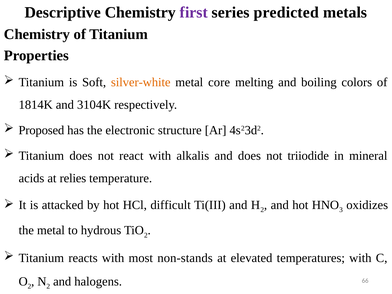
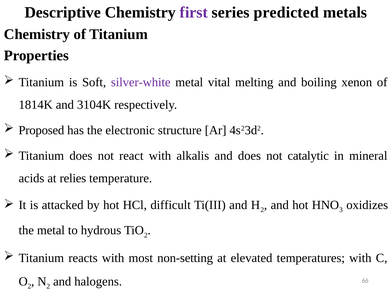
silver-white colour: orange -> purple (141, 82)
core: core -> vital (219, 82)
colors: colors -> xenon (357, 82)
triiodide: triiodide -> catalytic (308, 156)
non-stands: non-stands -> non-setting (185, 258)
